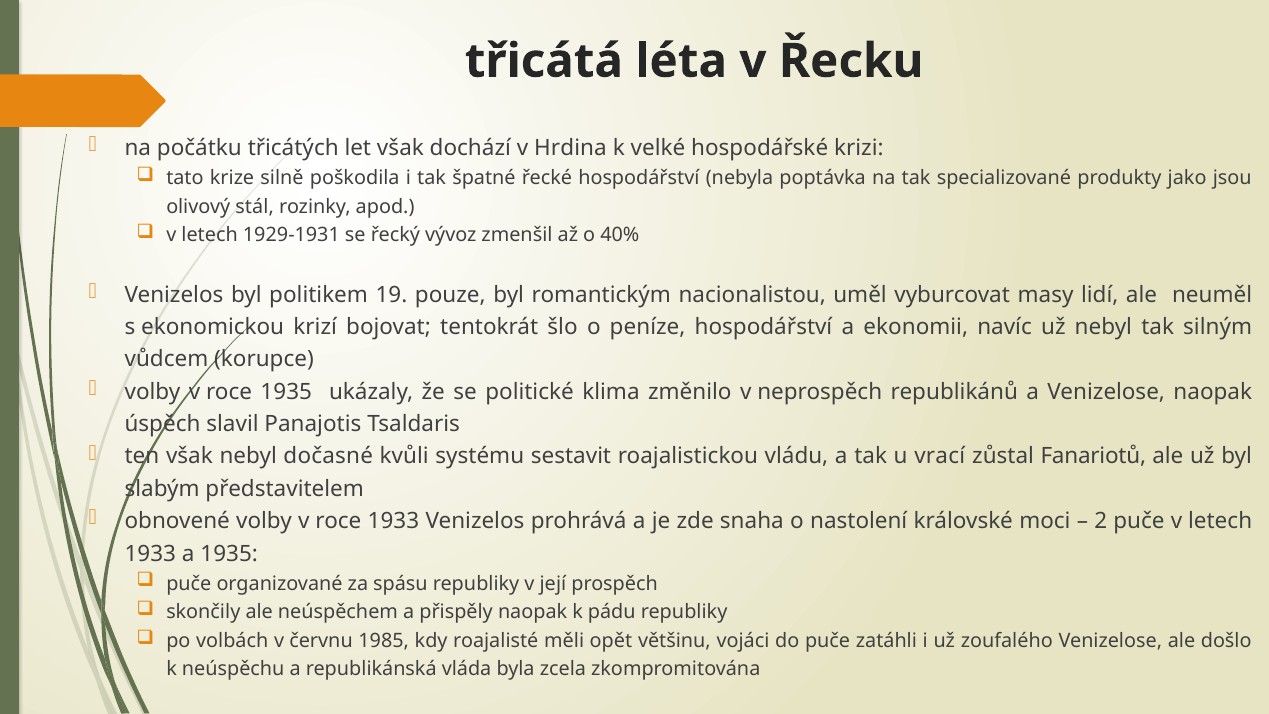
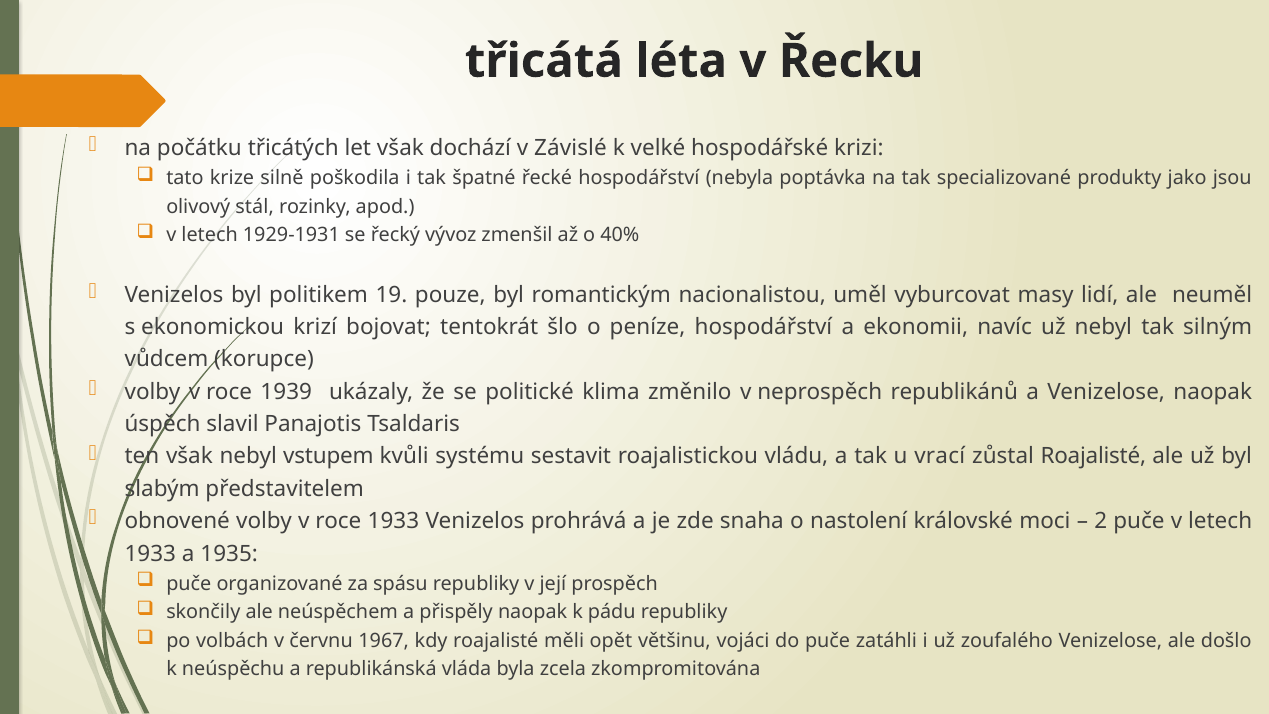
Hrdina: Hrdina -> Závislé (570, 148)
roce 1935: 1935 -> 1939 (286, 392)
dočasné: dočasné -> vstupem (328, 456)
zůstal Fanariotů: Fanariotů -> Roajalisté (1093, 456)
1985: 1985 -> 1967 (384, 641)
